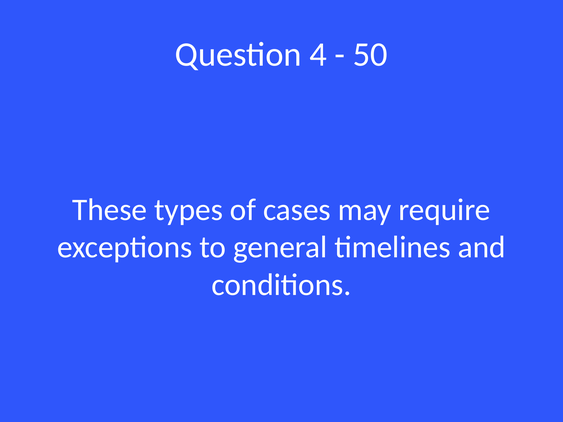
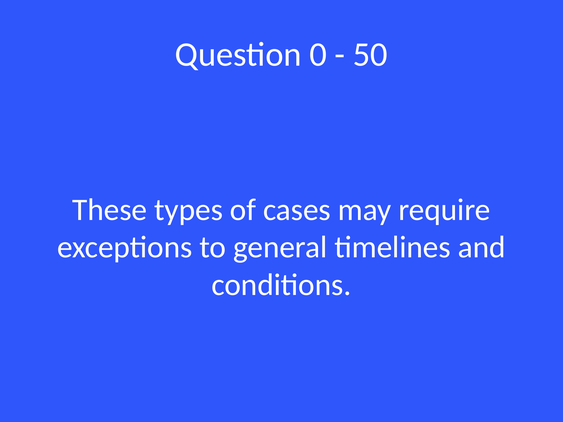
4: 4 -> 0 (318, 55)
